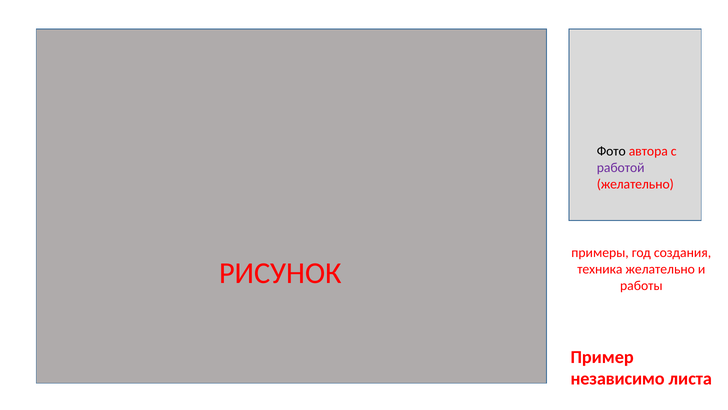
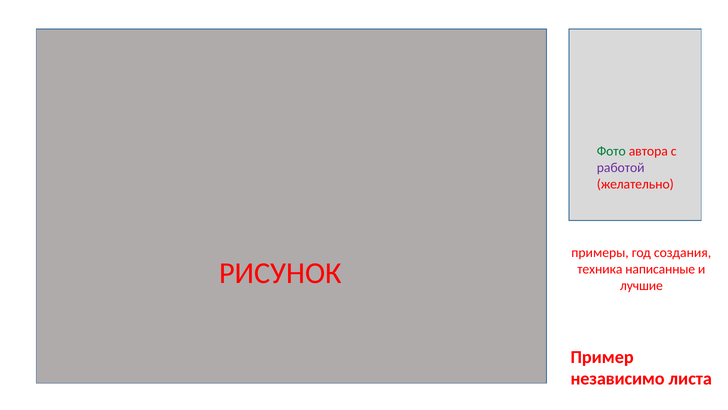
Фото colour: black -> green (611, 151)
техника желательно: желательно -> написанные (660, 269)
работы: работы -> лучшие (641, 285)
